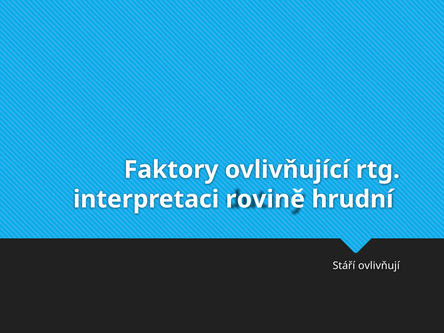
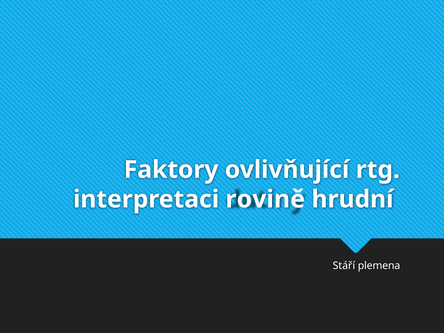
ovlivňují: ovlivňují -> plemena (379, 266)
